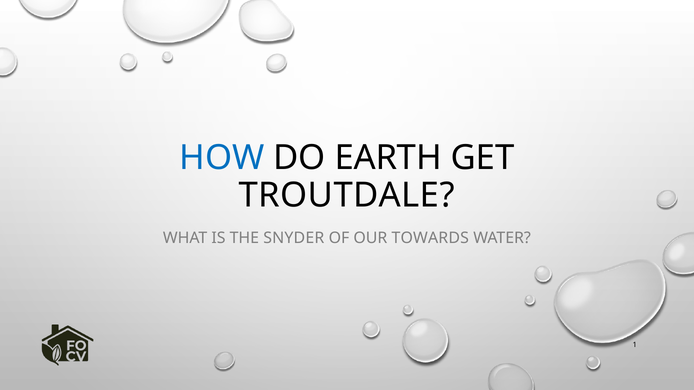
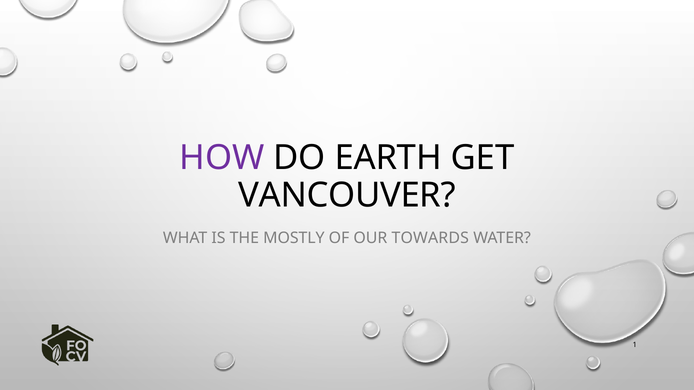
HOW colour: blue -> purple (222, 158)
TROUTDALE: TROUTDALE -> VANCOUVER (347, 195)
SNYDER: SNYDER -> MOSTLY (294, 238)
